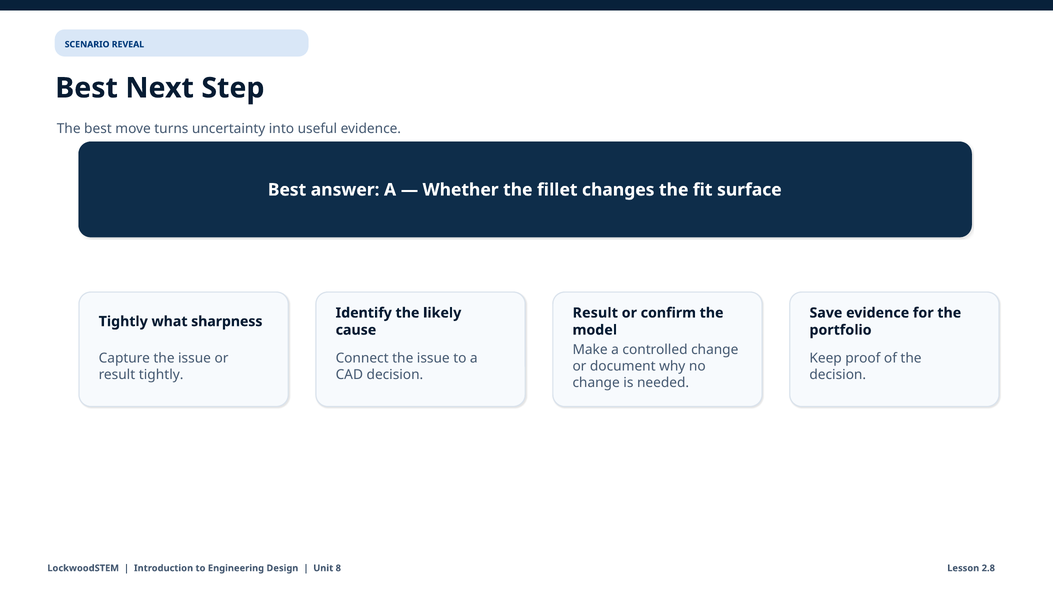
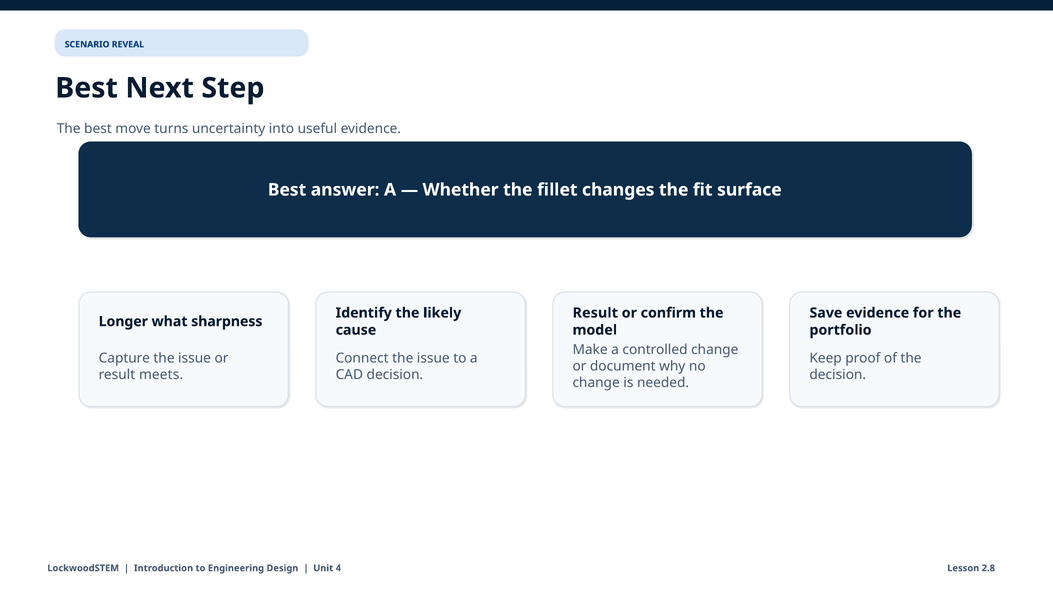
Tightly: Tightly -> Longer (123, 322)
result tightly: tightly -> meets (161, 375)
8: 8 -> 4 (338, 568)
